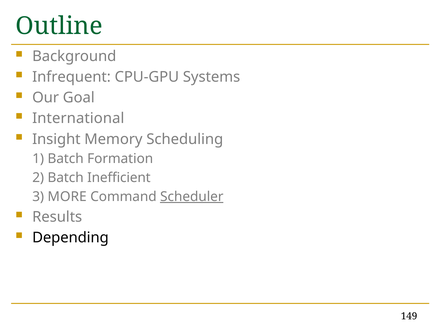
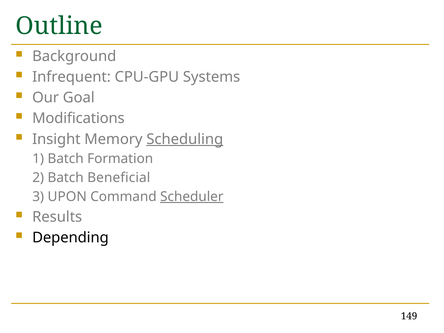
International: International -> Modifications (78, 118)
Scheduling underline: none -> present (185, 139)
Inefficient: Inefficient -> Beneficial (119, 178)
MORE: MORE -> UPON (67, 197)
